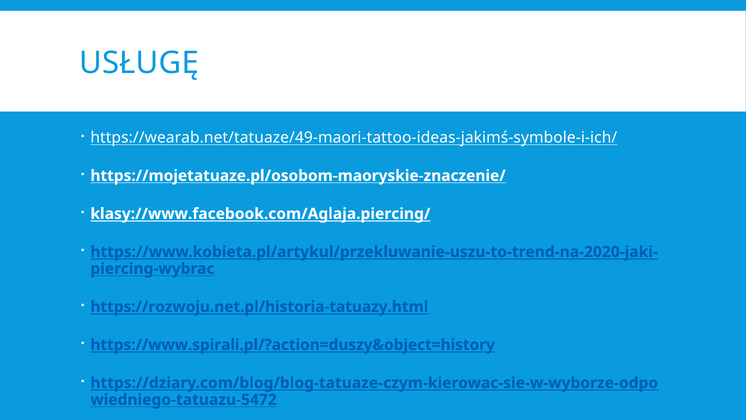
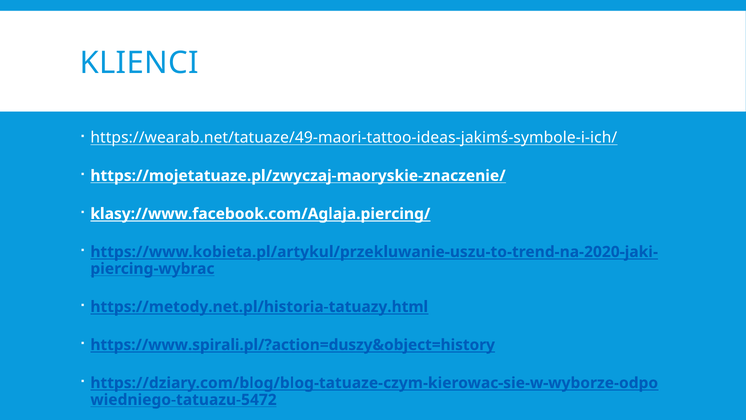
USŁUGĘ: USŁUGĘ -> KLIENCI (139, 63)
https://mojetatuaze.pl/osobom-maoryskie-znaczenie/: https://mojetatuaze.pl/osobom-maoryskie-znaczenie/ -> https://mojetatuaze.pl/zwyczaj-maoryskie-znaczenie/ (298, 176)
https://rozwoju.net.pl/historia-tatuazy.html: https://rozwoju.net.pl/historia-tatuazy.html -> https://metody.net.pl/historia-tatuazy.html (259, 307)
